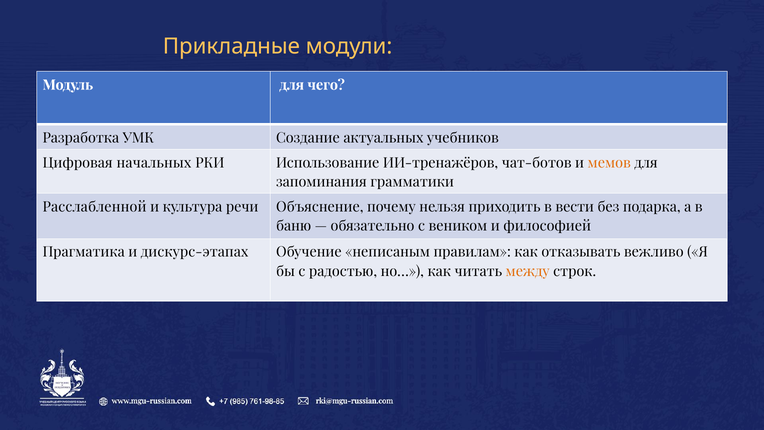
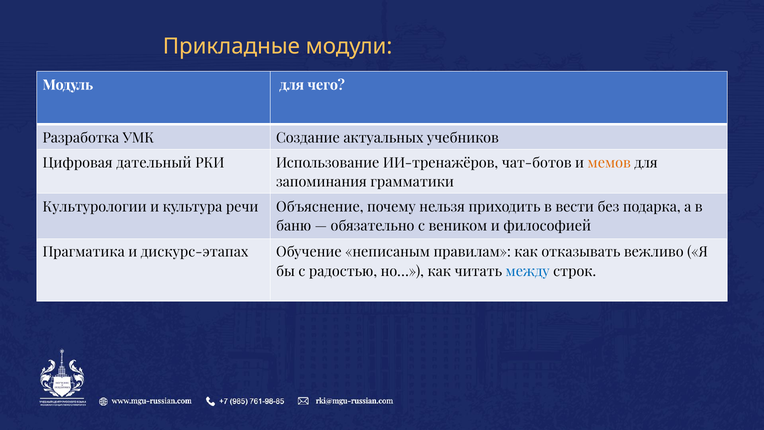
начальных: начальных -> дательный (154, 163)
Расслабленной: Расслабленной -> Культурологии (95, 207)
между colour: orange -> blue (528, 271)
